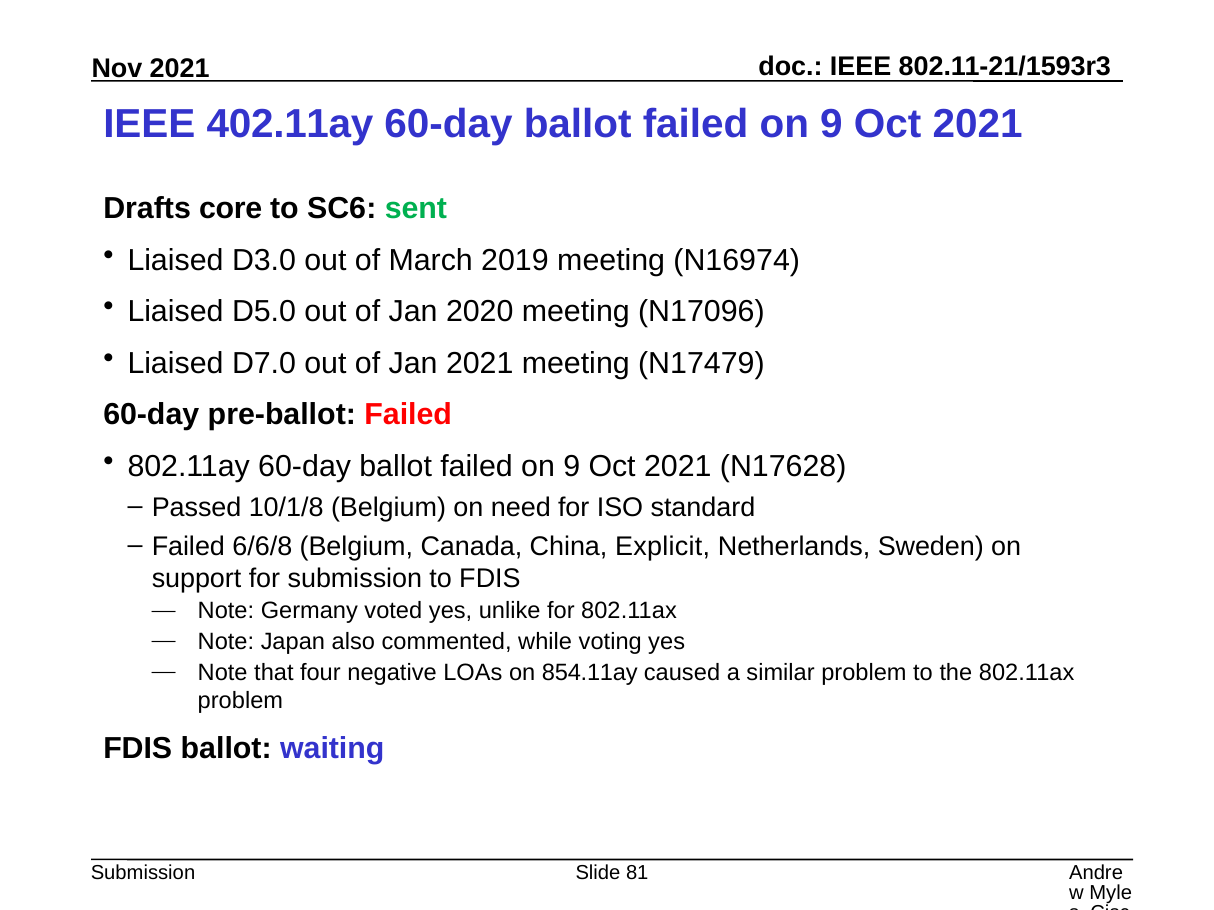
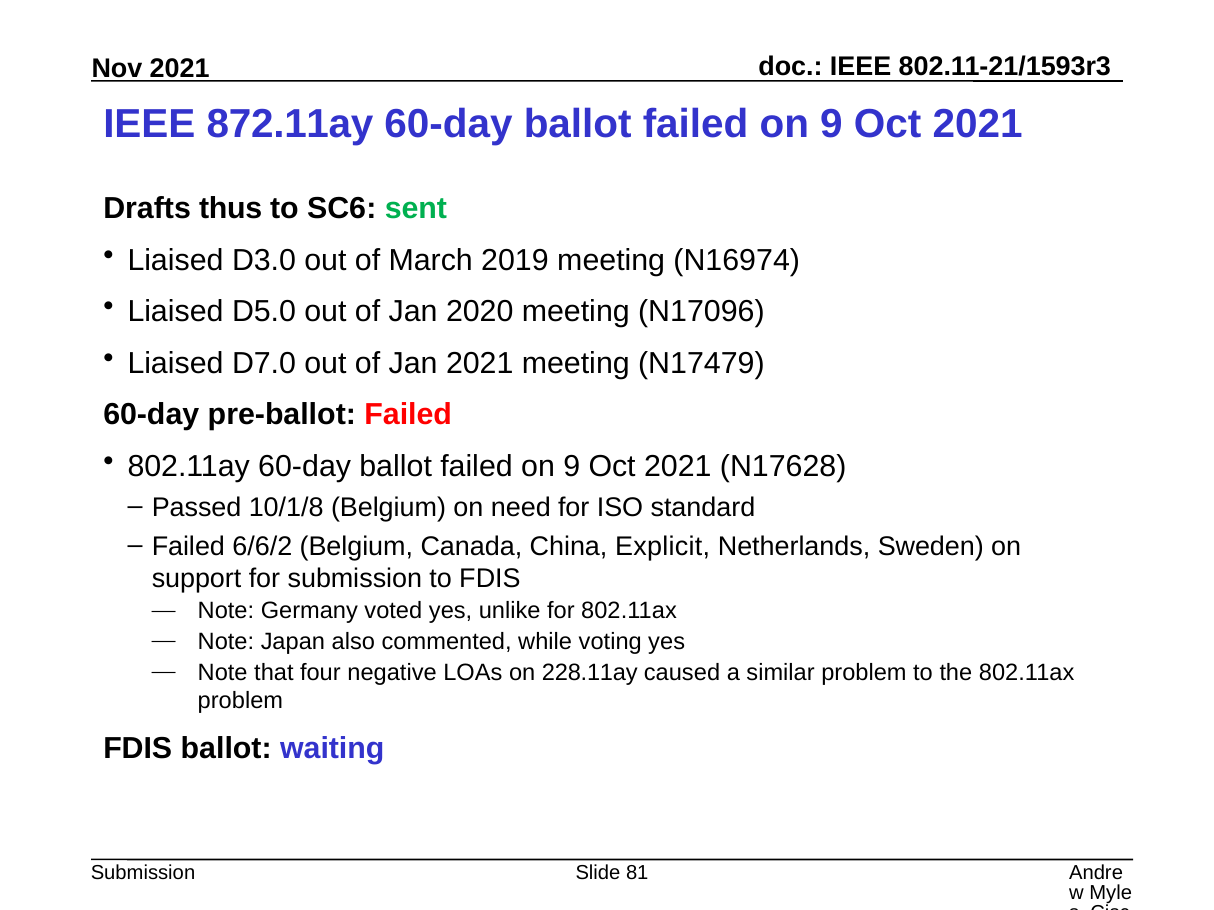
402.11ay: 402.11ay -> 872.11ay (290, 124)
core: core -> thus (231, 209)
6/6/8: 6/6/8 -> 6/6/2 (262, 547)
854.11ay: 854.11ay -> 228.11ay (590, 673)
